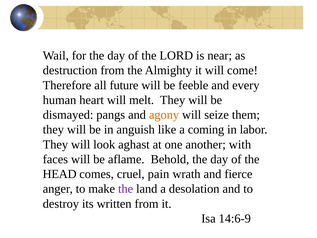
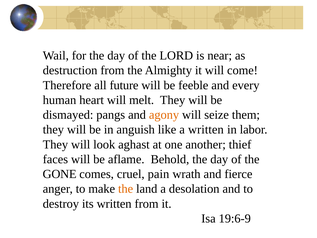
a coming: coming -> written (206, 129)
with: with -> thief (240, 144)
HEAD: HEAD -> GONE (60, 174)
the colour: purple -> orange (126, 189)
14:6-9: 14:6-9 -> 19:6-9 (235, 218)
